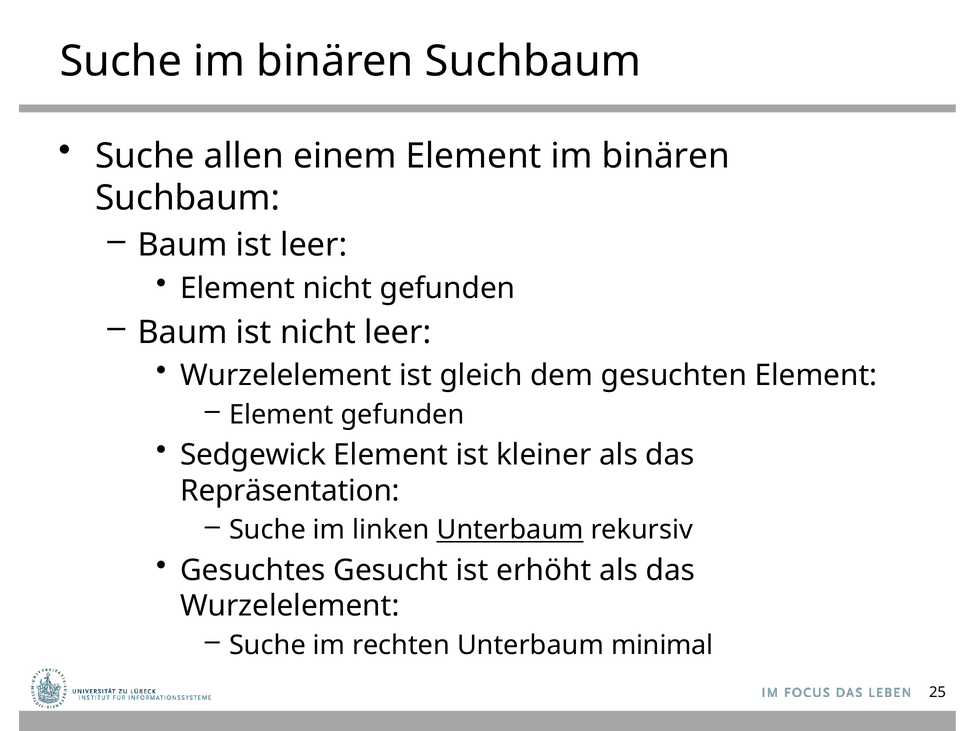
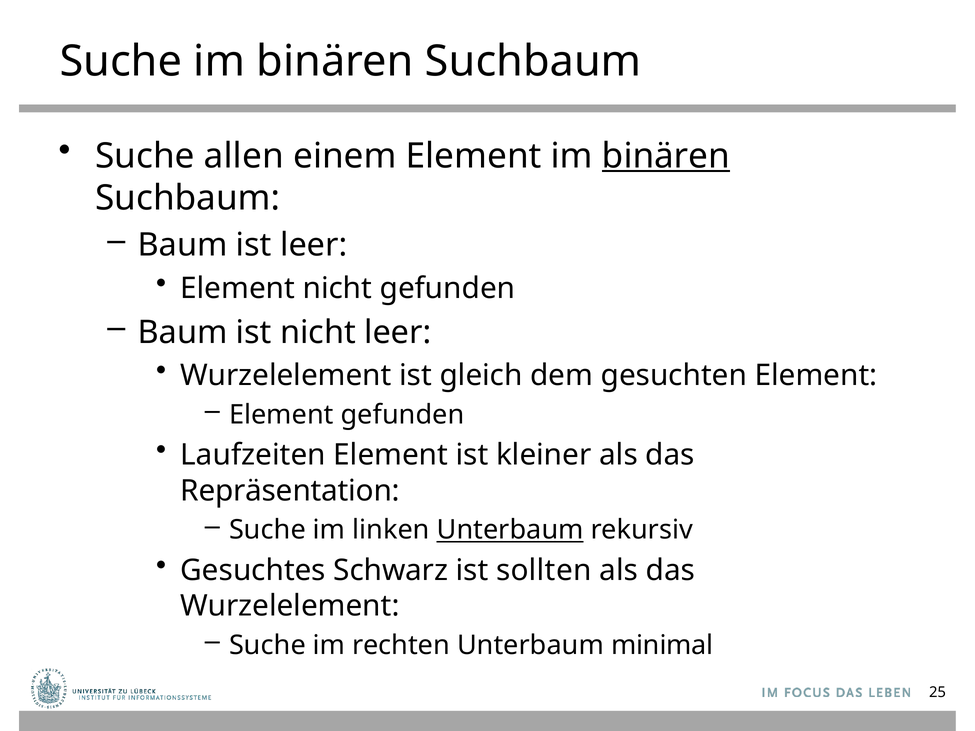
binären underline: none -> present (666, 156)
Sedgewick: Sedgewick -> Laufzeiten (253, 455)
Gesucht: Gesucht -> Schwarz (391, 570)
erhöht: erhöht -> sollten (544, 570)
